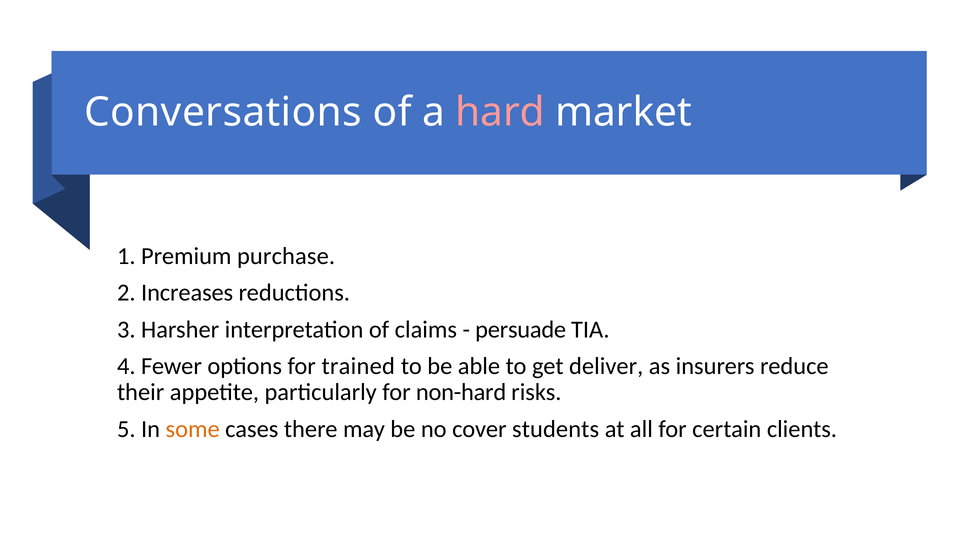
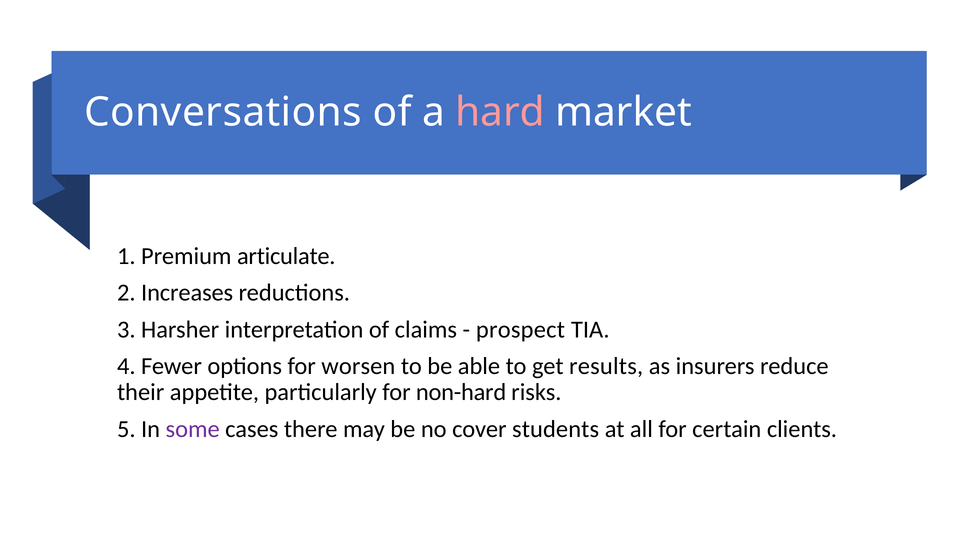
purchase: purchase -> articulate (286, 256)
persuade: persuade -> prospect (520, 330)
trained: trained -> worsen (358, 366)
deliver: deliver -> results (606, 366)
some colour: orange -> purple (193, 429)
